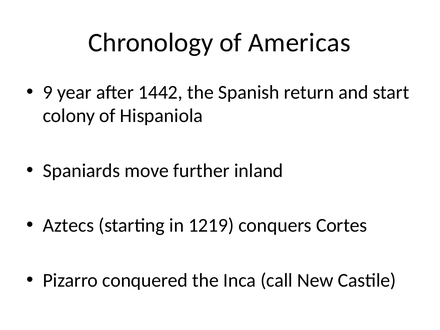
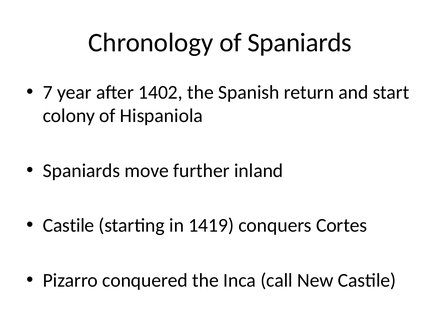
of Americas: Americas -> Spaniards (300, 43)
9: 9 -> 7 (48, 92)
1442: 1442 -> 1402 (160, 92)
Aztecs: Aztecs -> Castile (69, 225)
1219: 1219 -> 1419 (211, 225)
